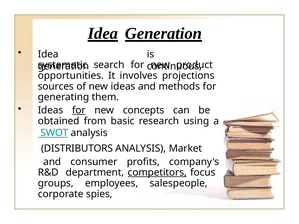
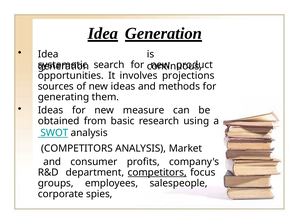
for underline: present -> none (79, 110)
concepts: concepts -> measure (144, 110)
DISTRIBUTORS: DISTRIBUTORS -> COMPETITORS (77, 148)
